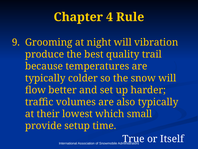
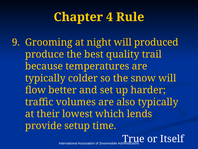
vibration: vibration -> produced (156, 42)
small: small -> lends (140, 114)
